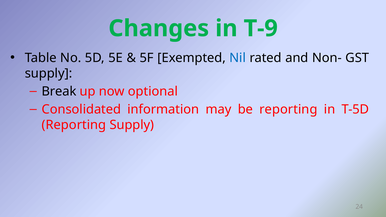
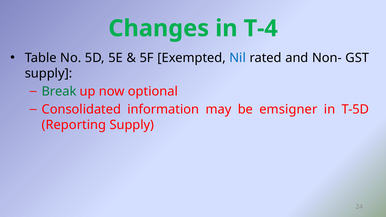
T-9: T-9 -> T-4 (261, 28)
Break colour: black -> green (59, 91)
be reporting: reporting -> emsigner (288, 109)
